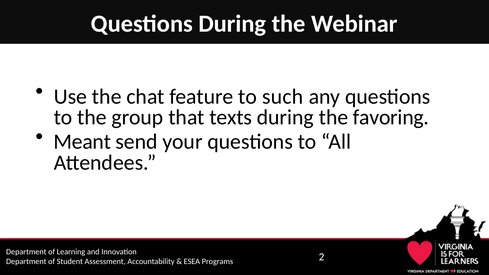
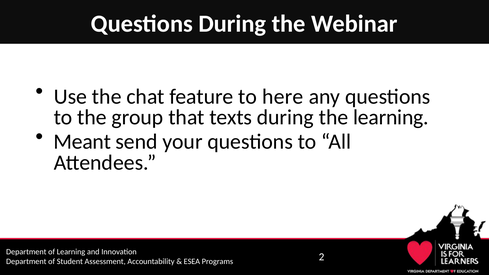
such: such -> here (283, 97)
the favoring: favoring -> learning (391, 117)
